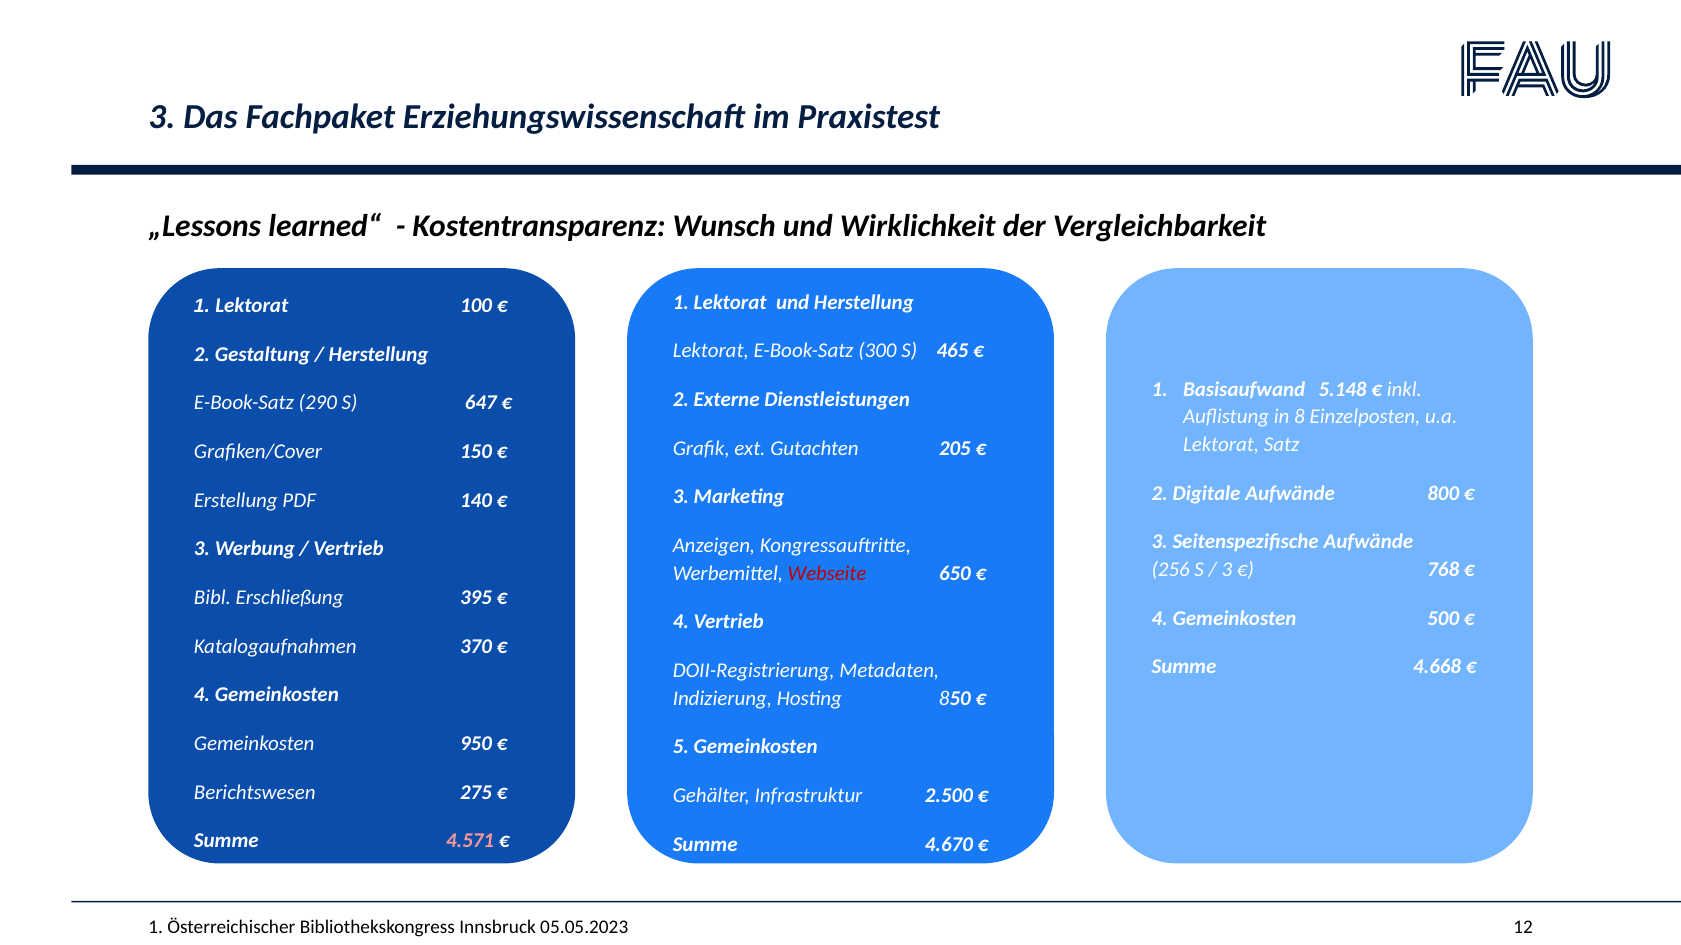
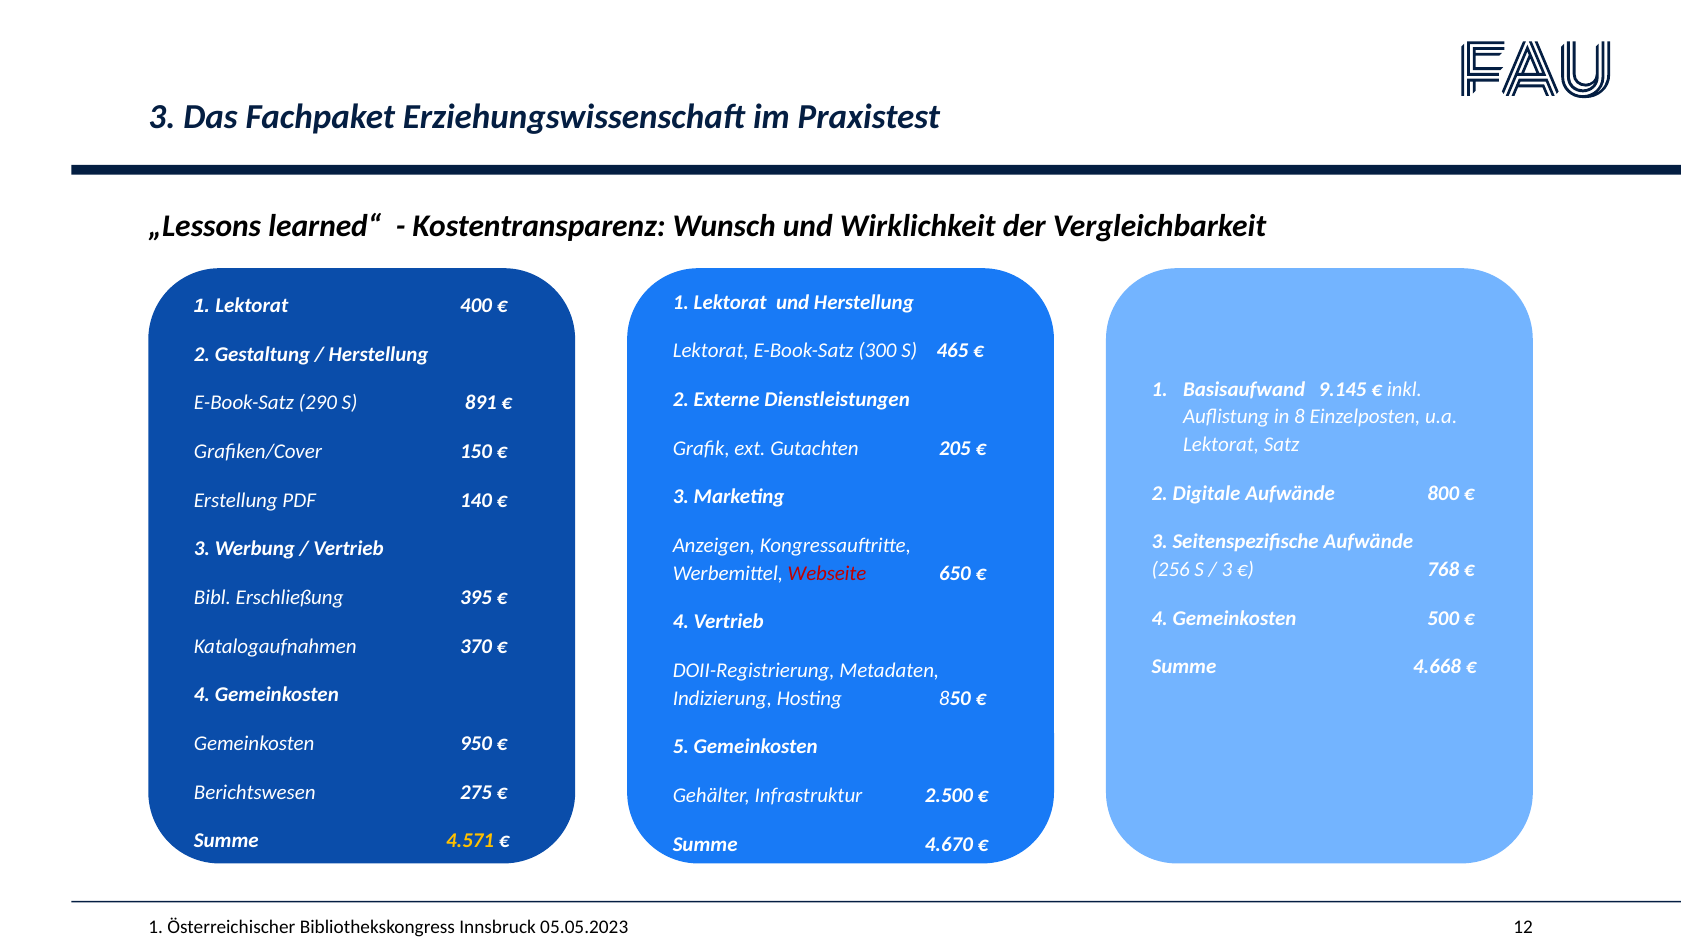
100: 100 -> 400 (476, 306)
5.148: 5.148 -> 9.145 (1343, 389)
647: 647 -> 891 (481, 403)
4.571 colour: pink -> yellow (470, 841)
